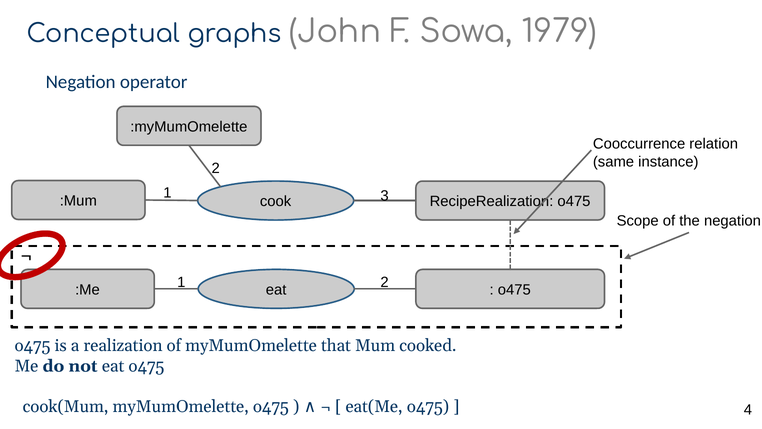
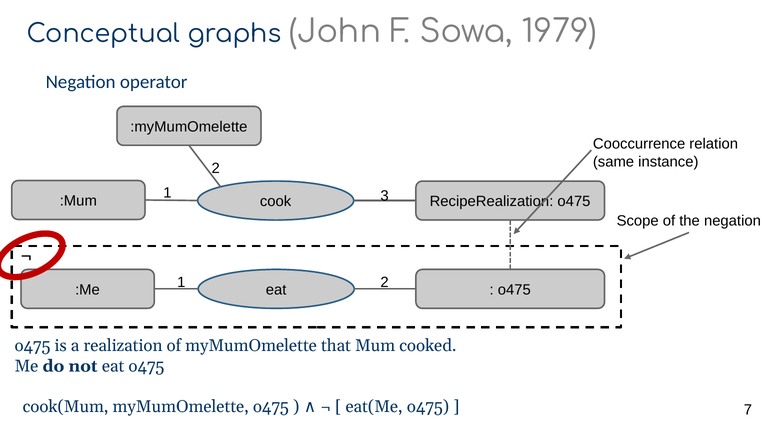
4: 4 -> 7 (748, 409)
